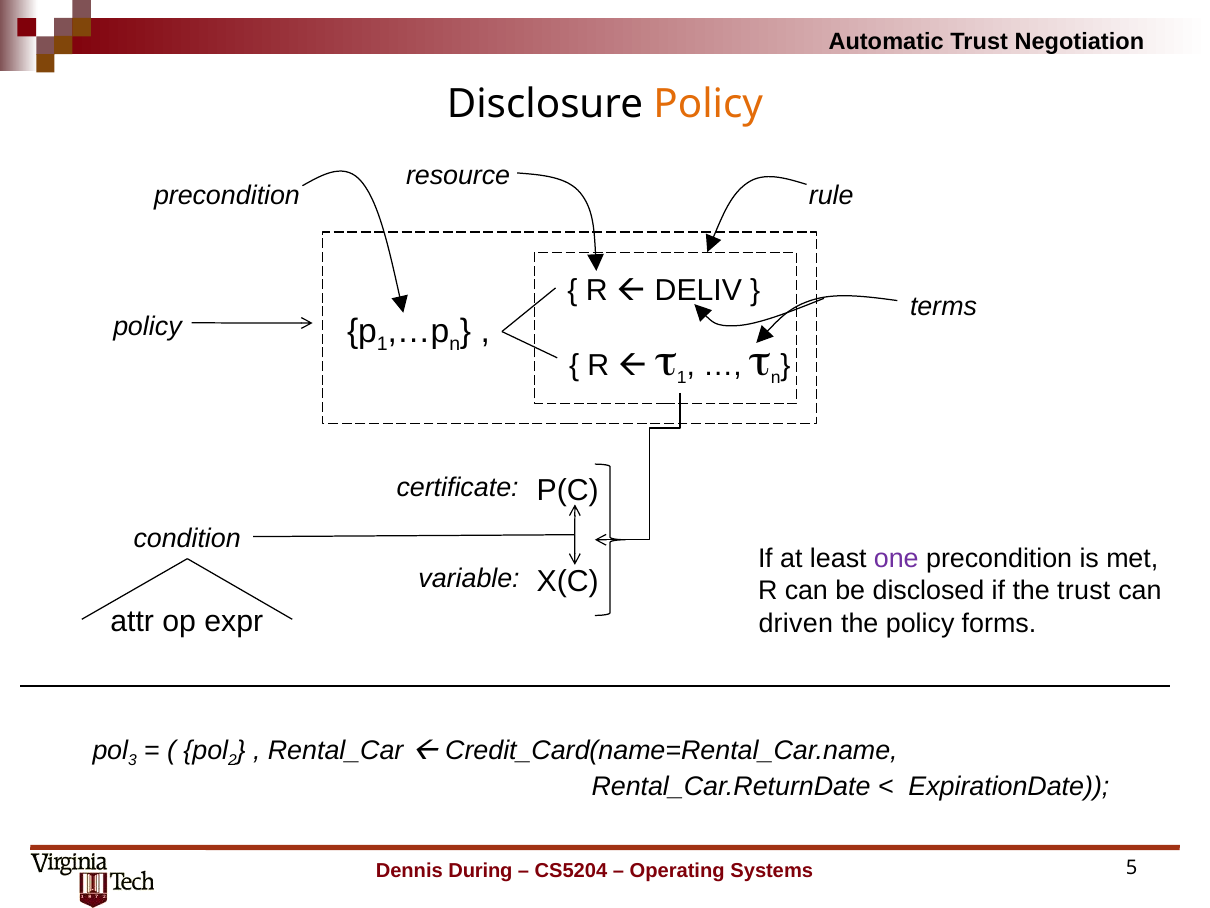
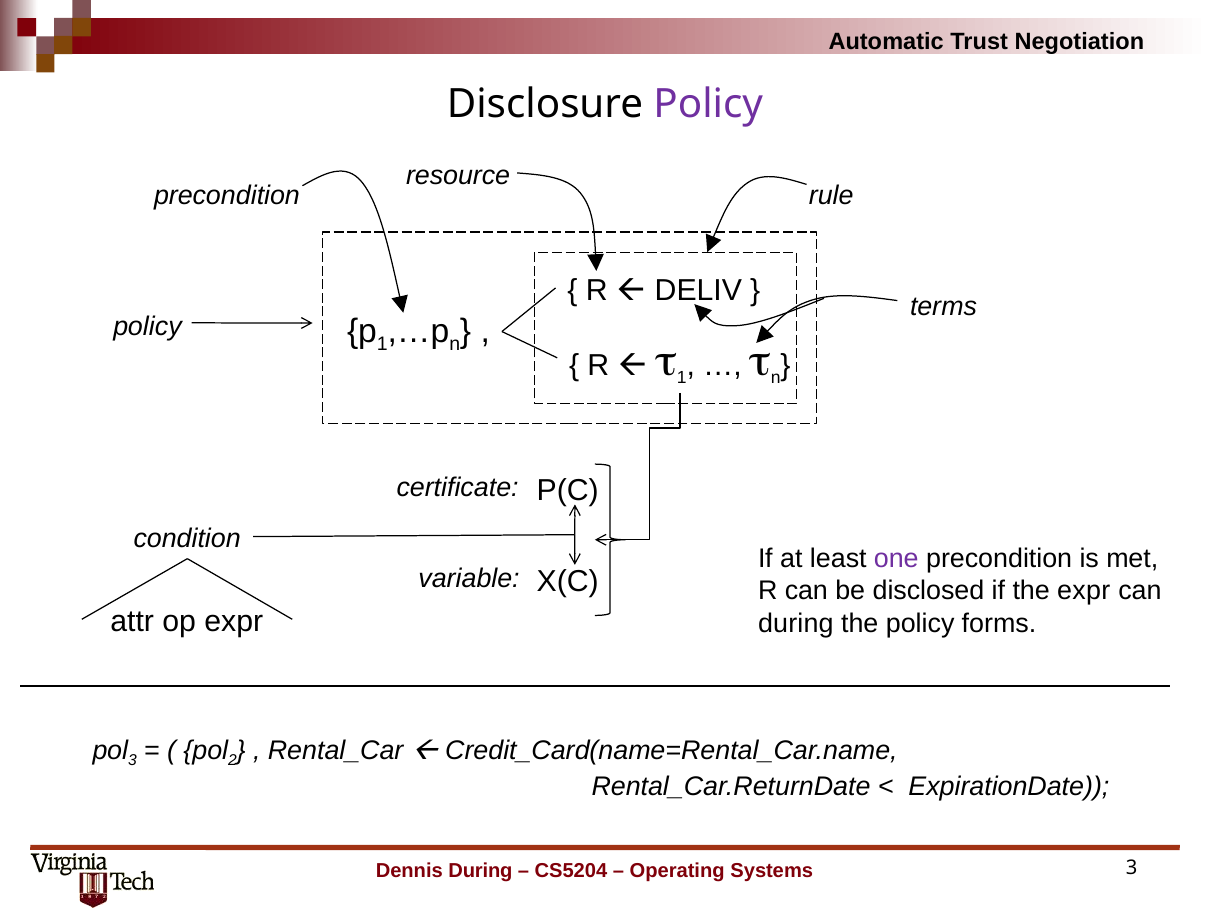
Policy colour: orange -> purple (708, 104)
the trust: trust -> expr (1084, 591)
driven: driven -> during (796, 623)
Systems 5: 5 -> 3 (1132, 867)
